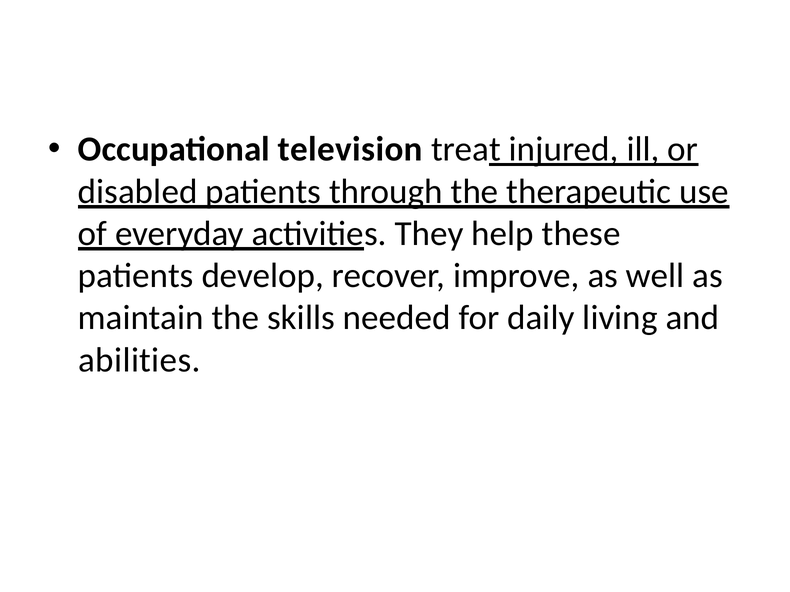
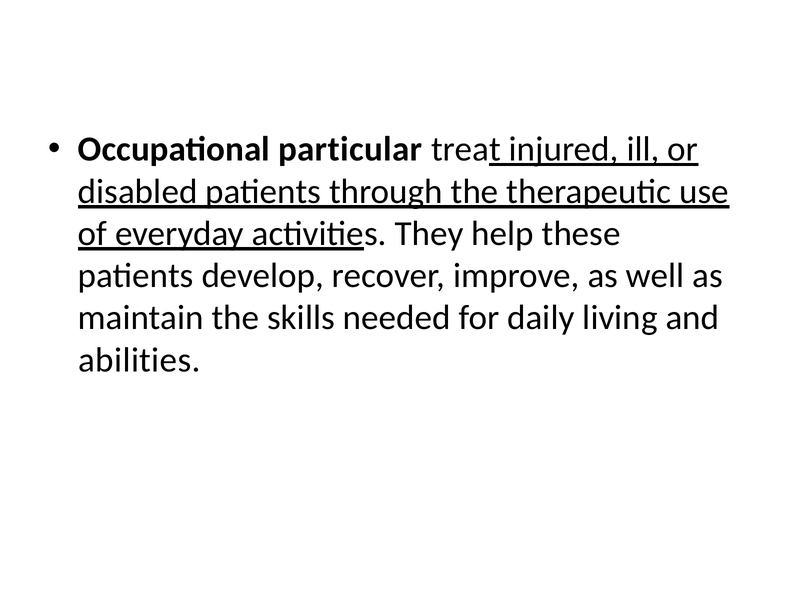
television: television -> particular (350, 150)
